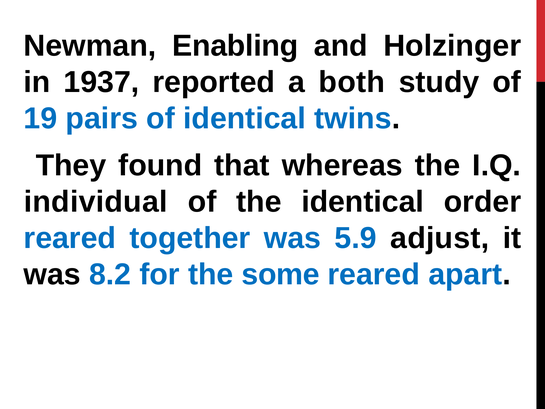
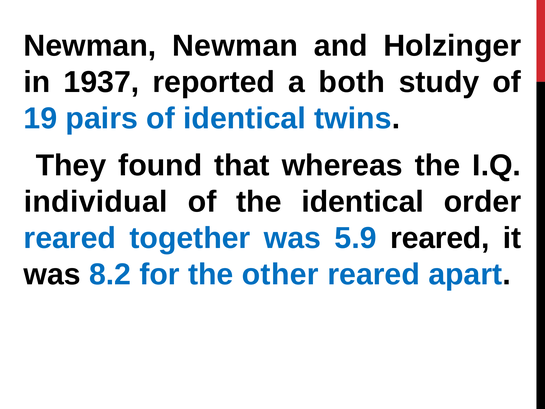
Newman Enabling: Enabling -> Newman (235, 46)
5.9 adjust: adjust -> reared (440, 238)
some: some -> other (280, 274)
